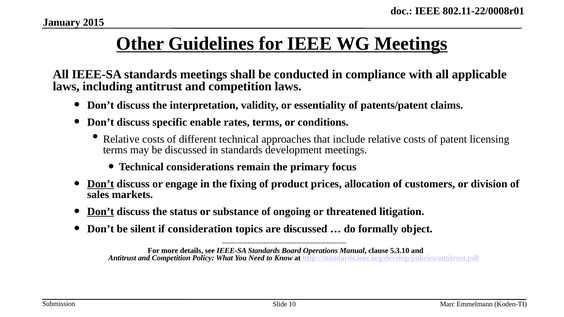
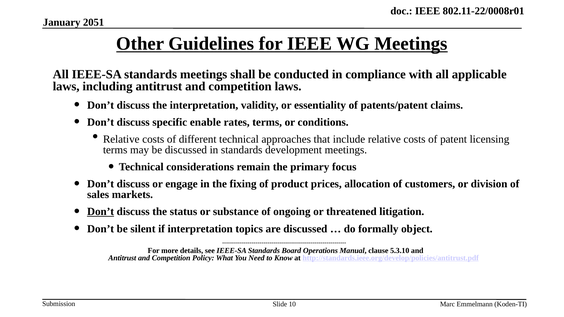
2015: 2015 -> 2051 (94, 22)
Don’t underline: present -> none (101, 184)
if consideration: consideration -> interpretation (200, 229)
